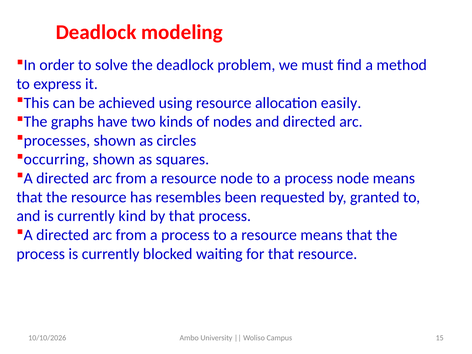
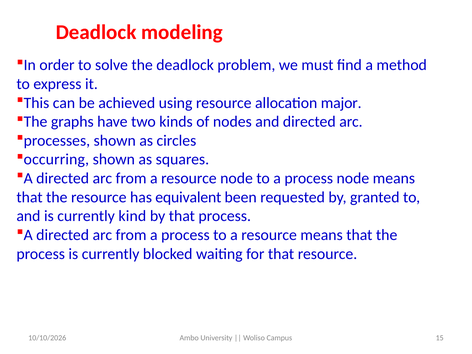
easily: easily -> major (341, 103)
resembles: resembles -> equivalent (188, 197)
